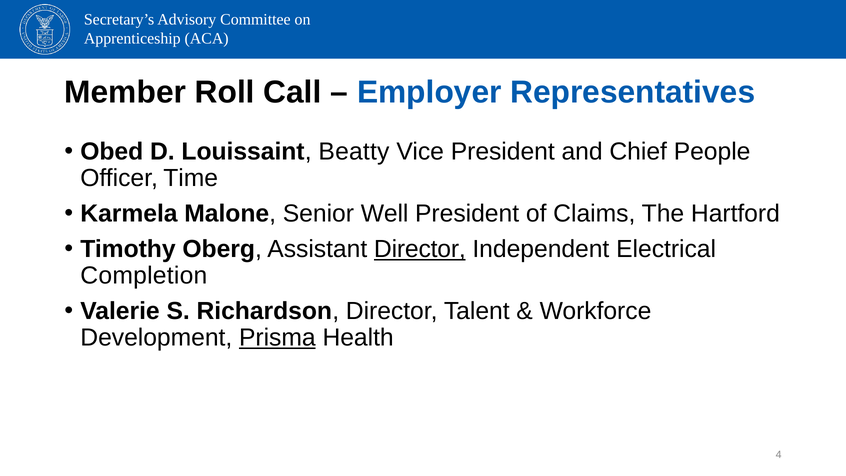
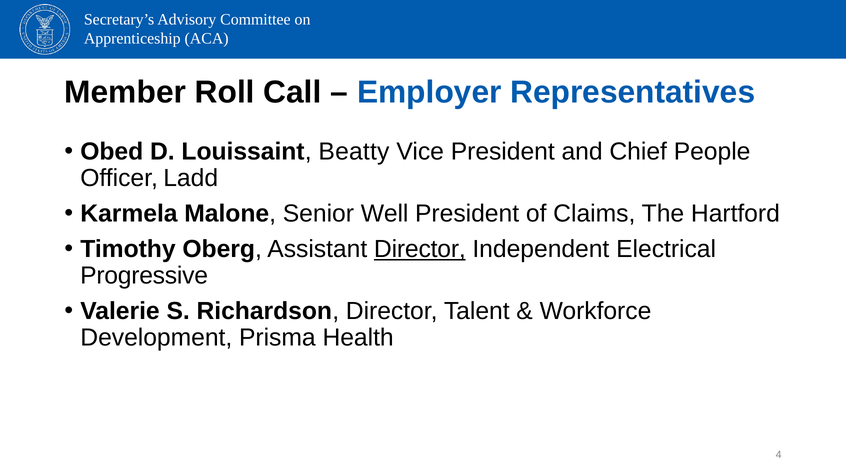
Time: Time -> Ladd (191, 178)
Completion: Completion -> Progressive (144, 276)
Prisma underline: present -> none (277, 338)
